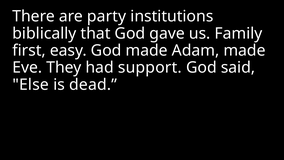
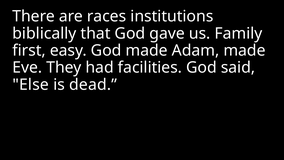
party: party -> races (107, 16)
support: support -> facilities (150, 67)
